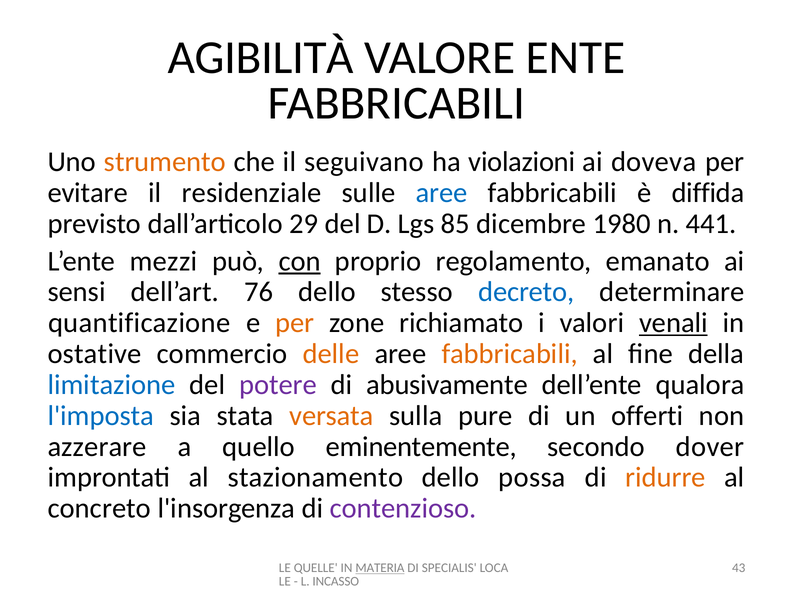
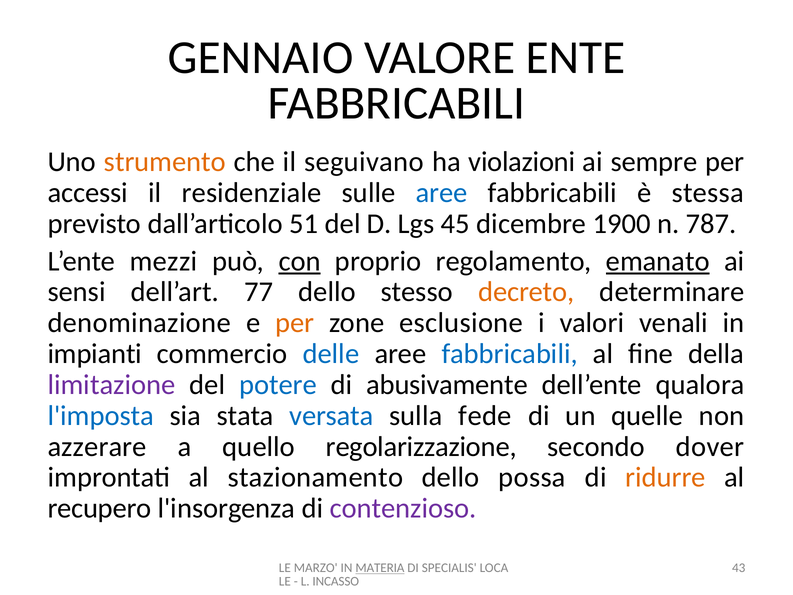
AGIBILITÀ: AGIBILITÀ -> GENNAIO (261, 58)
doveva: doveva -> sempre (654, 162)
evitare: evitare -> accessi (88, 193)
diffida: diffida -> stessa (708, 193)
29: 29 -> 51 (304, 224)
85: 85 -> 45 (455, 224)
1980: 1980 -> 1900 (622, 224)
441: 441 -> 787 (711, 224)
emanato underline: none -> present (658, 261)
76: 76 -> 77 (259, 292)
decreto colour: blue -> orange (526, 292)
quantificazione: quantificazione -> denominazione (139, 323)
richiamato: richiamato -> esclusione (461, 323)
venali underline: present -> none (673, 323)
ostative: ostative -> impianti (95, 354)
delle colour: orange -> blue (331, 354)
fabbricabili colour: orange -> blue (510, 354)
limitazione colour: blue -> purple (111, 385)
potere colour: purple -> blue (278, 385)
versata colour: orange -> blue (331, 416)
pure: pure -> fede (485, 416)
offerti: offerti -> quelle (647, 416)
eminentemente: eminentemente -> regolarizzazione (421, 446)
concreto: concreto -> recupero (99, 508)
QUELLE: QUELLE -> MARZO (316, 568)
